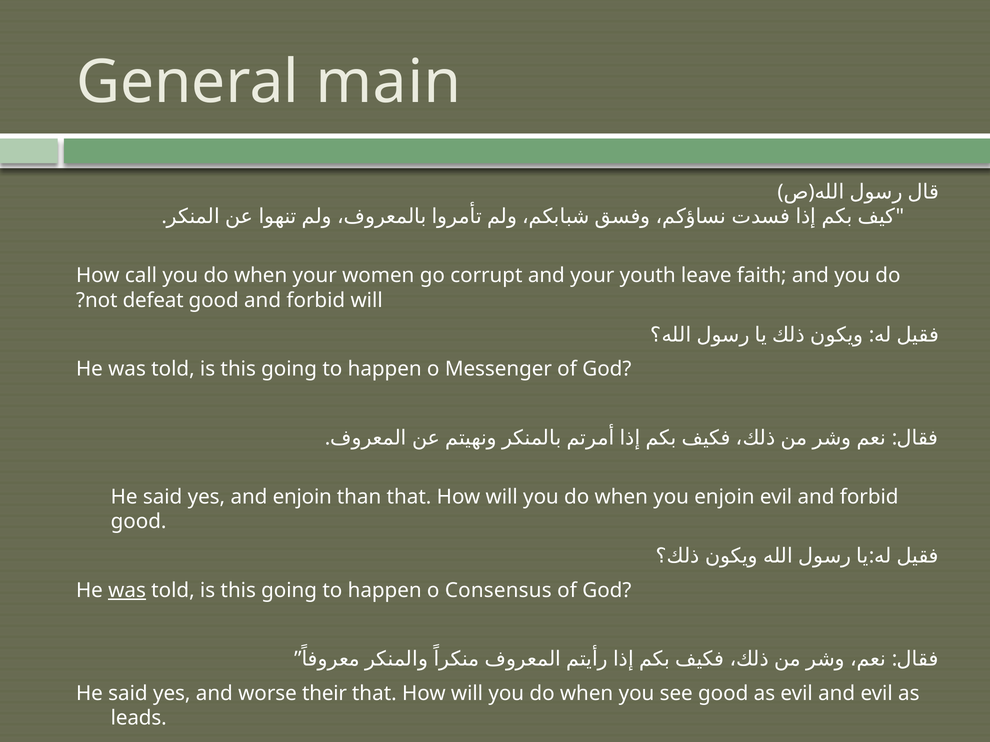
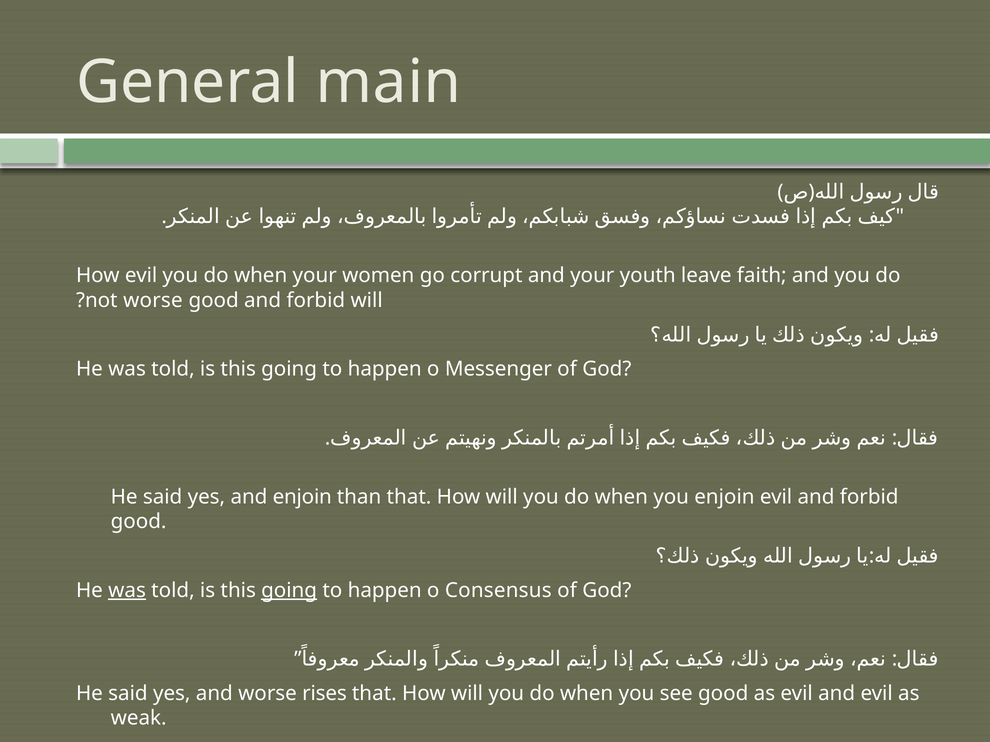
How call: call -> evil (141, 276)
not defeat: defeat -> worse (153, 301)
going underline: none -> present (289, 591)
their: their -> rises (324, 694)
leads: leads -> weak (139, 719)
